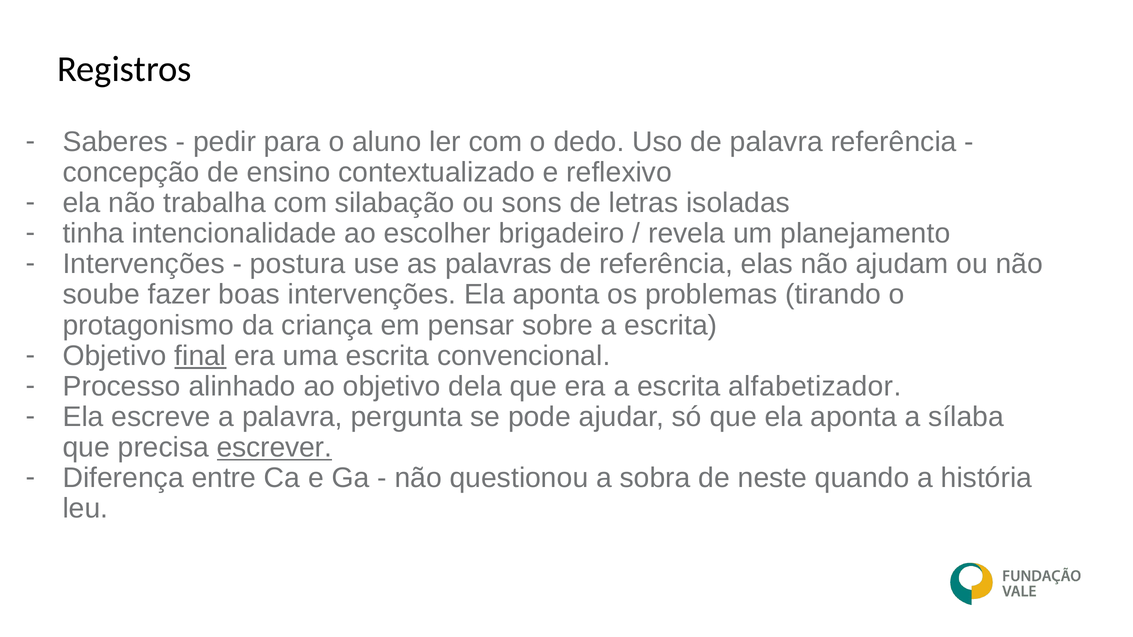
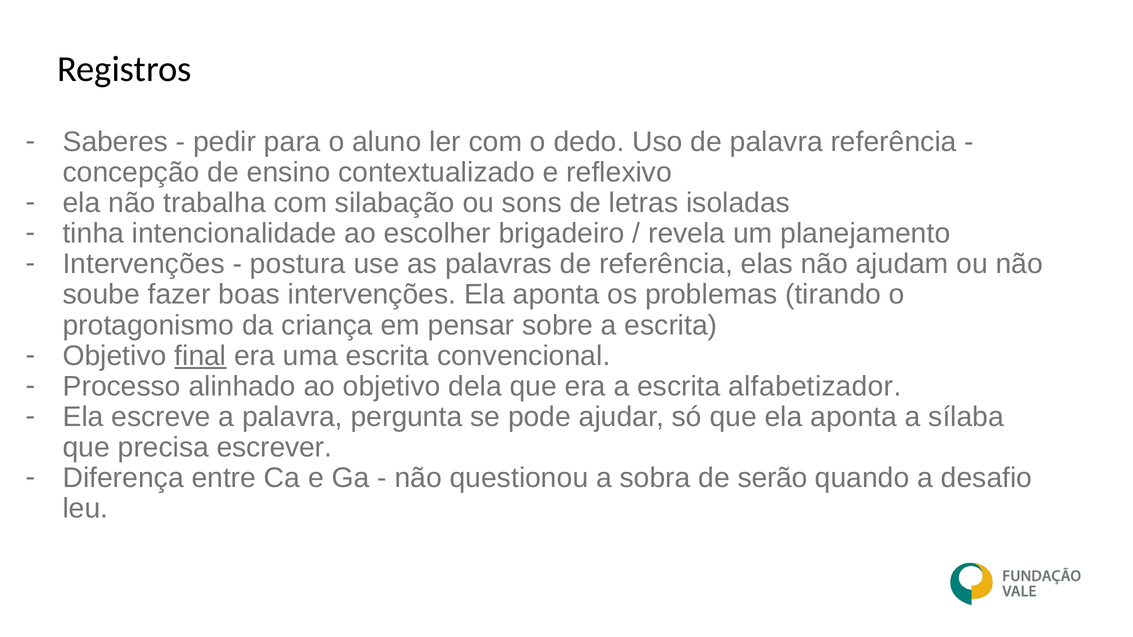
escrever underline: present -> none (274, 448)
neste: neste -> serão (773, 478)
história: história -> desafio (987, 478)
